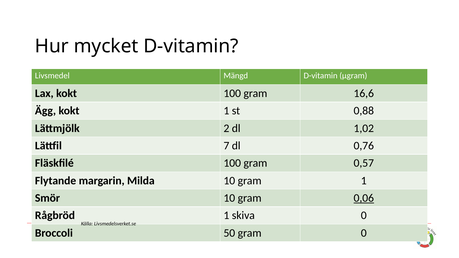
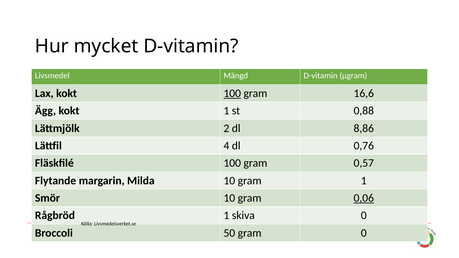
100 underline: none -> present (232, 93)
1,02: 1,02 -> 8,86 (364, 128)
7: 7 -> 4 (226, 146)
